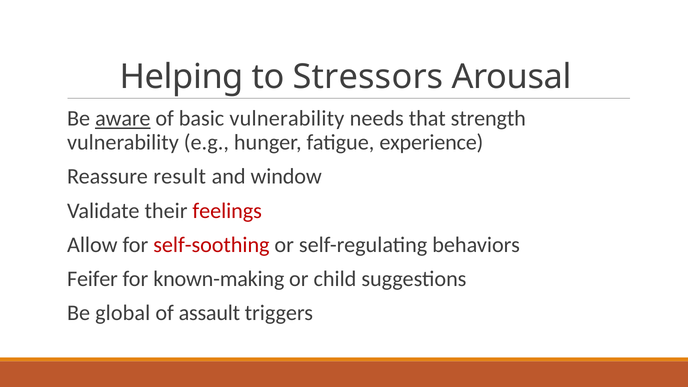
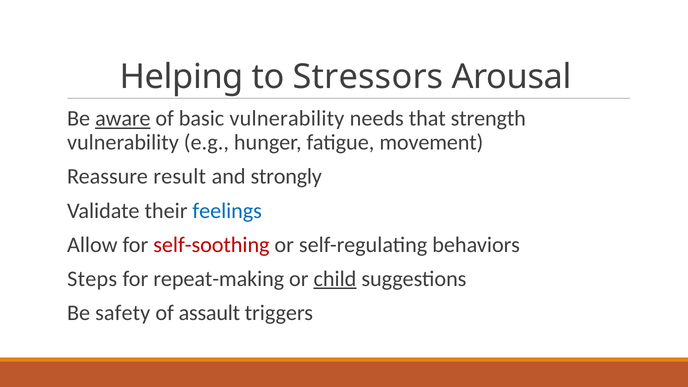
experience: experience -> movement (431, 143)
window: window -> strongly (286, 177)
feelings colour: red -> blue (227, 211)
Feifer: Feifer -> Steps (92, 279)
known-making: known-making -> repeat-making (219, 279)
child underline: none -> present (335, 279)
global: global -> safety (123, 313)
